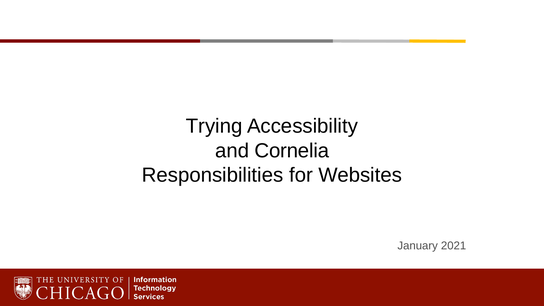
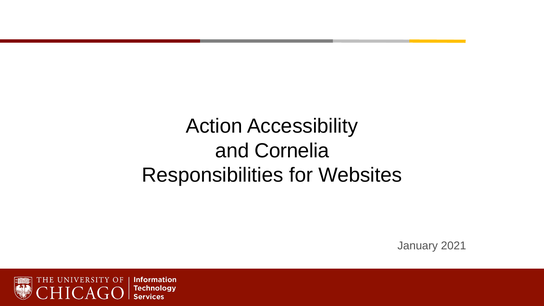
Trying: Trying -> Action (214, 126)
